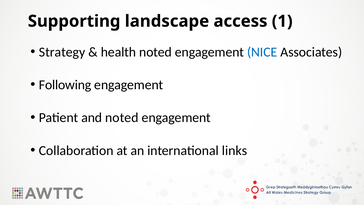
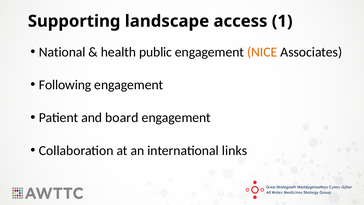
Strategy: Strategy -> National (62, 52)
health noted: noted -> public (156, 52)
NICE colour: blue -> orange (262, 52)
and noted: noted -> board (122, 118)
